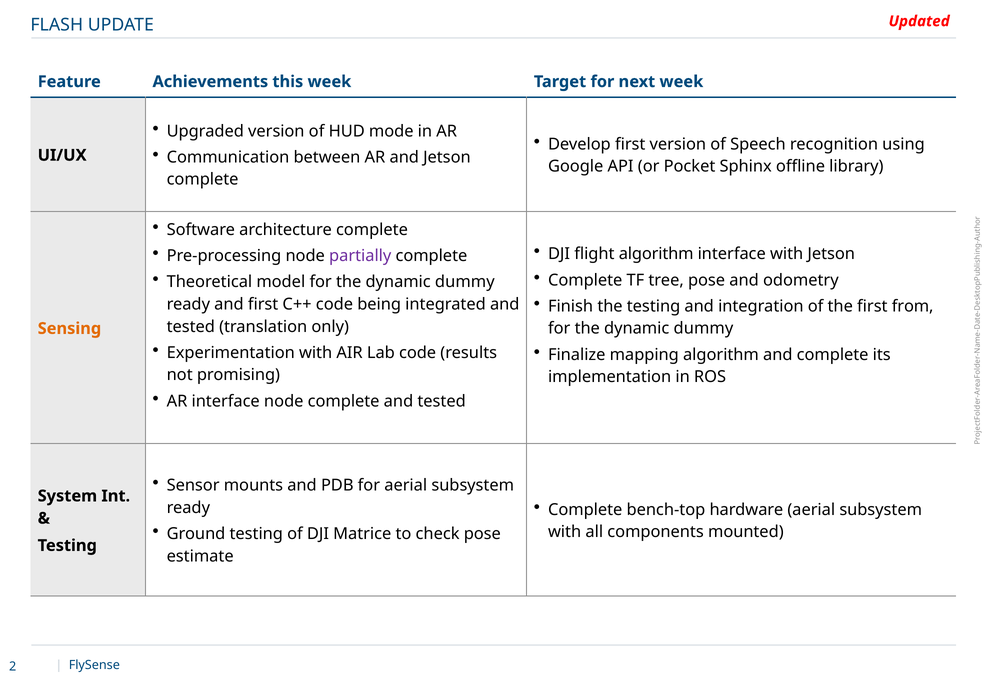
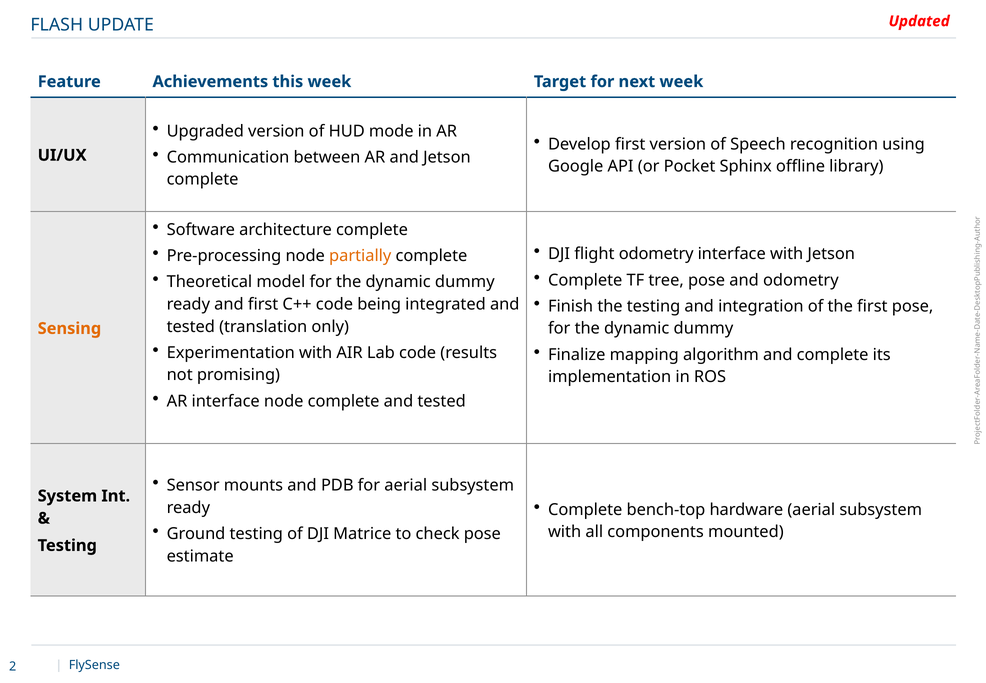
flight algorithm: algorithm -> odometry (656, 254)
partially colour: purple -> orange (360, 256)
first from: from -> pose (913, 306)
